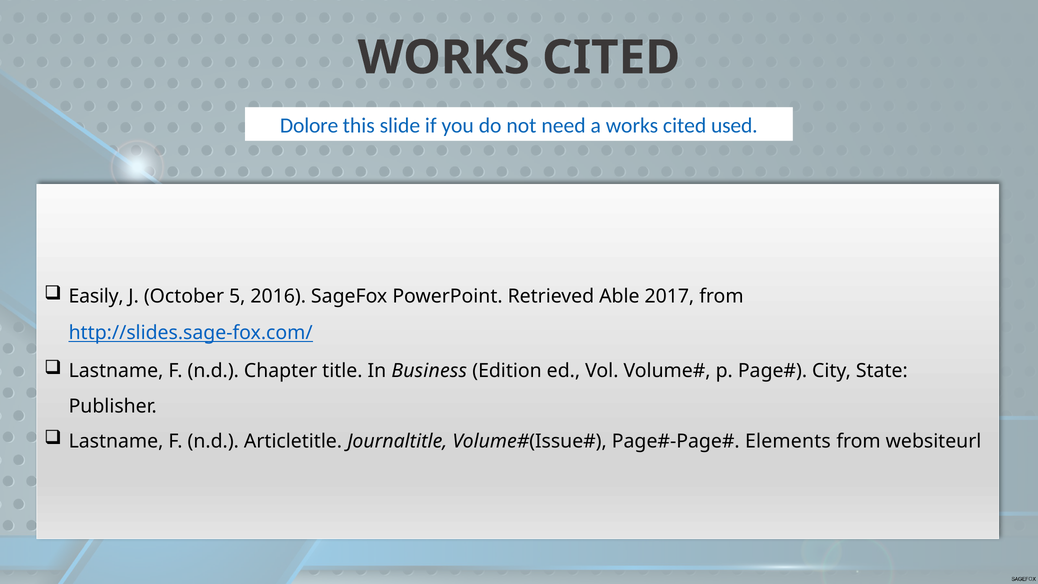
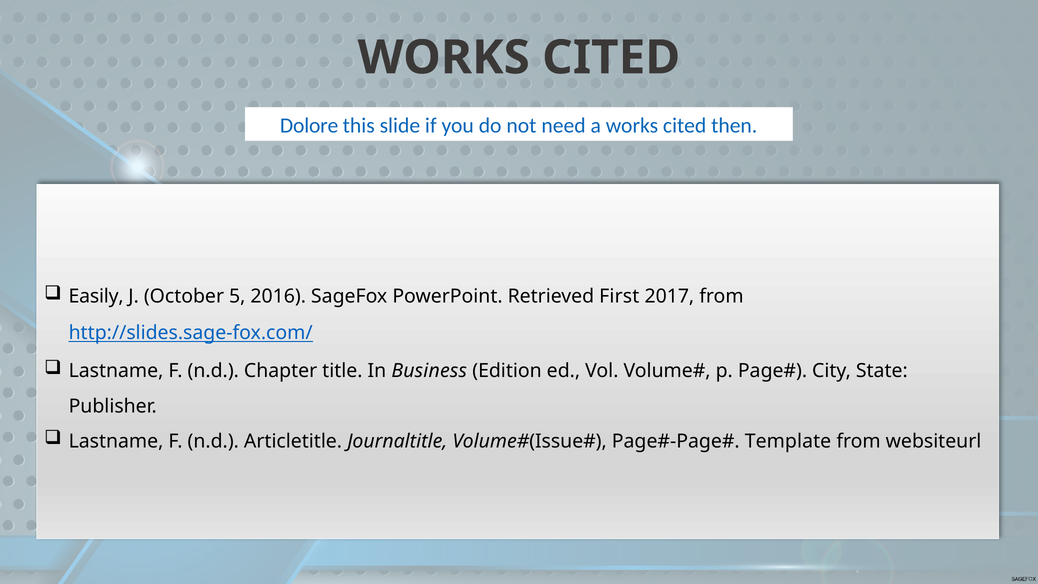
used: used -> then (734, 125)
Able: Able -> First (619, 296)
Elements: Elements -> Template (788, 441)
